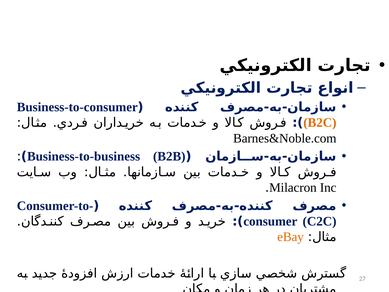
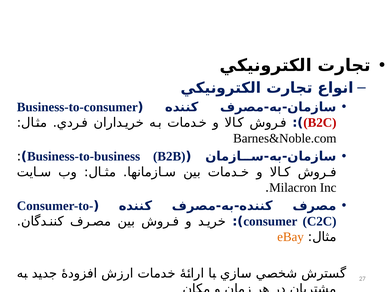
B2C colour: orange -> red (320, 123)
